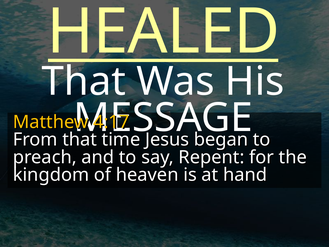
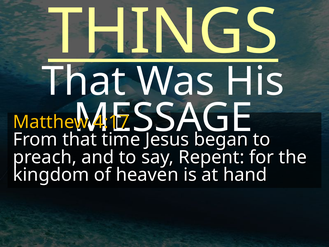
HEALED: HEALED -> THINGS (163, 32)
